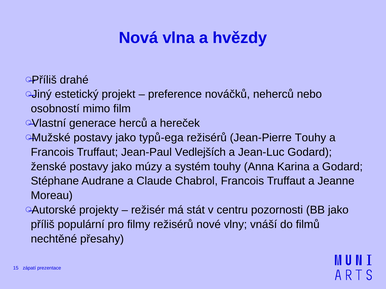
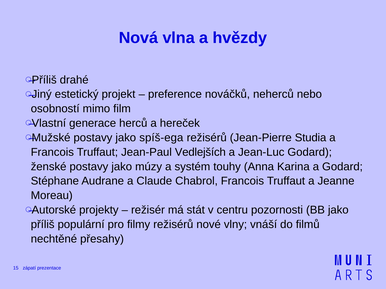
typů-ega: typů-ega -> spíš-ega (161, 138)
Jean-Pierre Touhy: Touhy -> Studia (311, 138)
